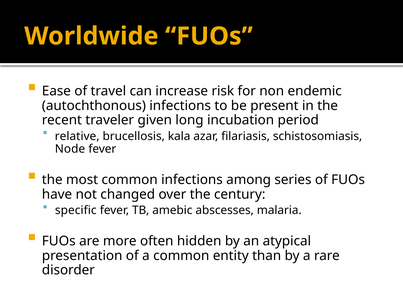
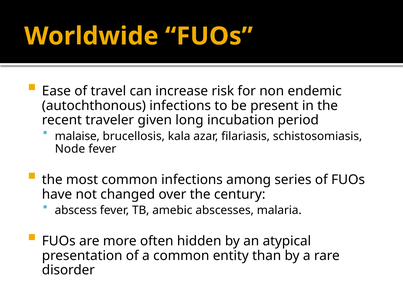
relative: relative -> malaise (77, 136)
specific: specific -> abscess (76, 211)
